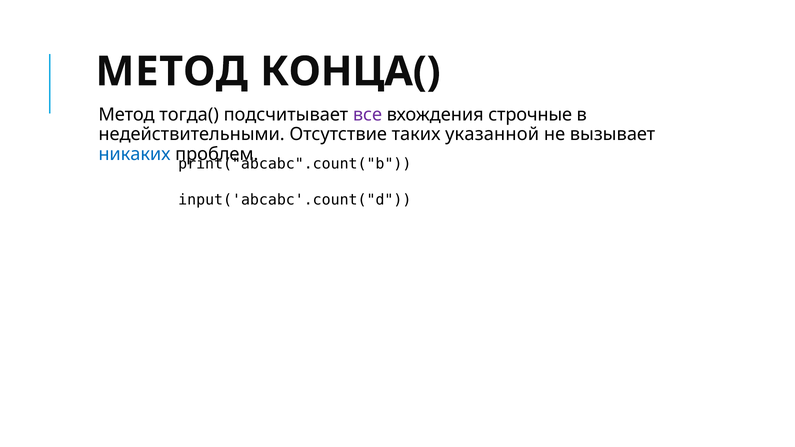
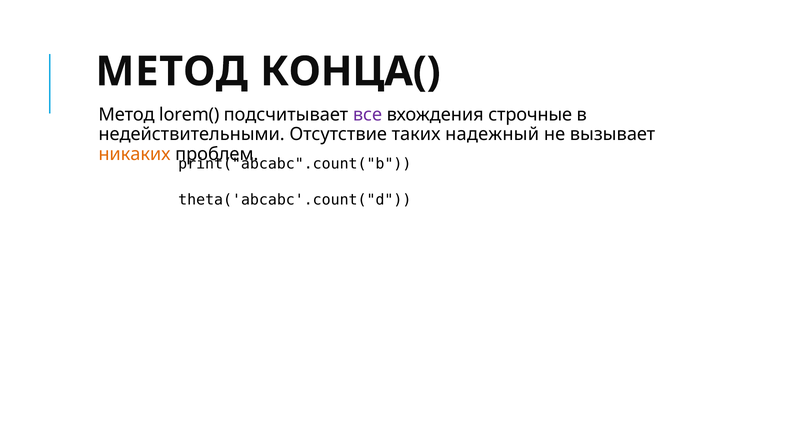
тогда(: тогда( -> lorem( (189, 115)
указанной: указанной -> надежный (492, 134)
никаких colour: blue -> orange (134, 154)
input('abcabc'.count("d: input('abcabc'.count("d -> theta('abcabc'.count("d (295, 200)
